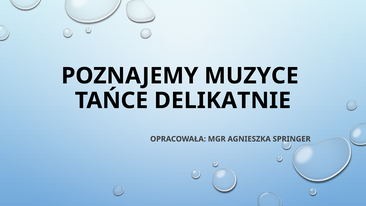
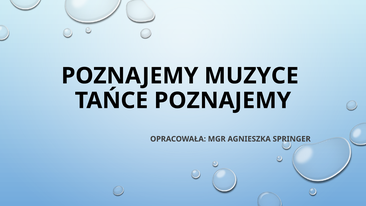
TAŃCE DELIKATNIE: DELIKATNIE -> POZNAJEMY (223, 100)
